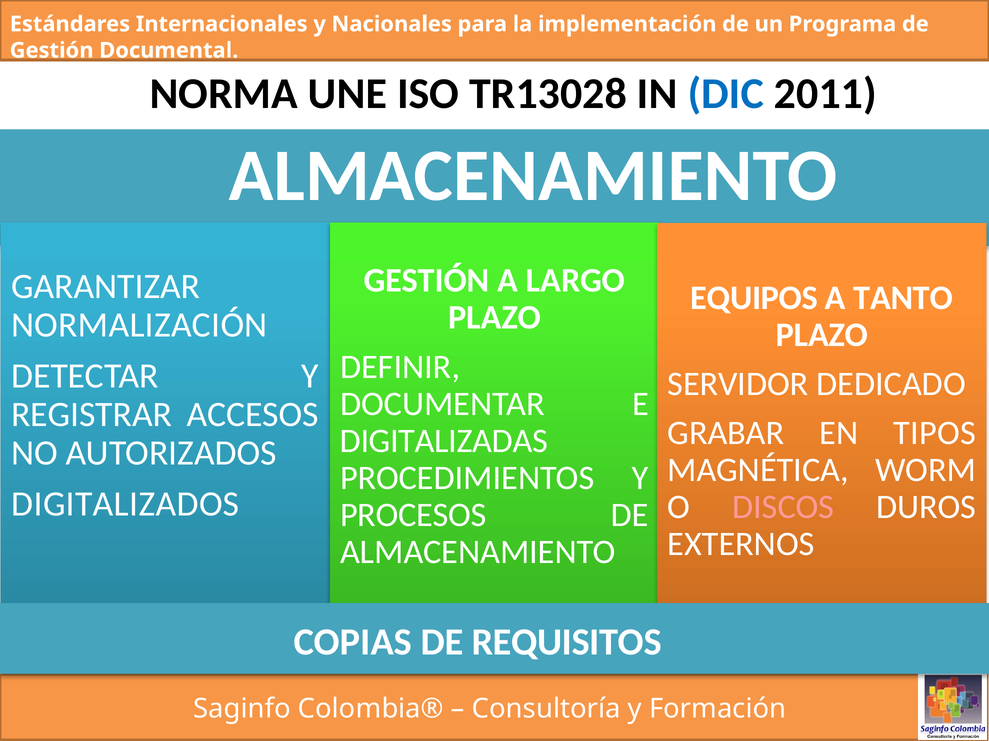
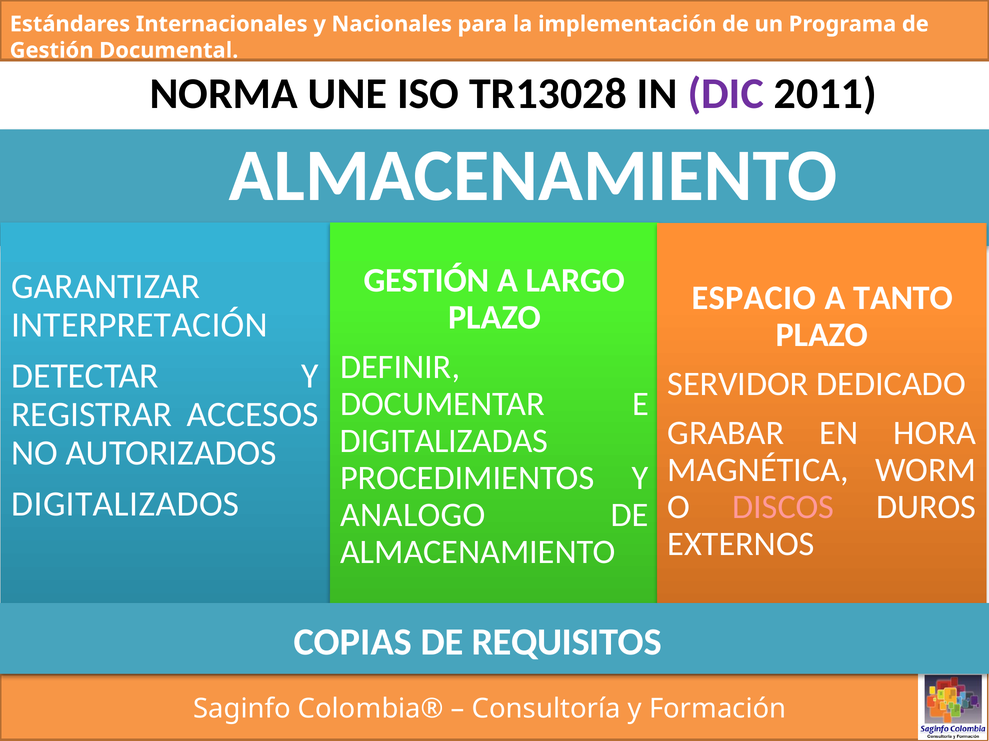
DIC colour: blue -> purple (726, 94)
EQUIPOS: EQUIPOS -> ESPACIO (754, 298)
NORMALIZACIÓN: NORMALIZACIÓN -> INTERPRETACIÓN (139, 325)
TIPOS: TIPOS -> HORA (935, 433)
PROCESOS: PROCESOS -> ANALOGO (413, 515)
